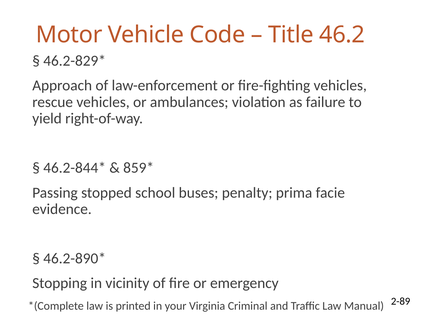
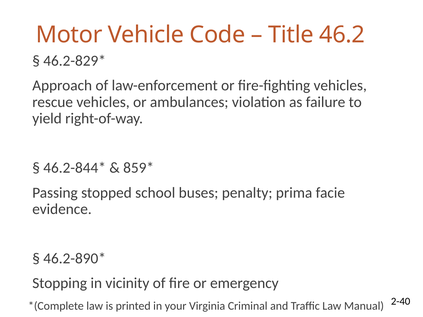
2-89: 2-89 -> 2-40 (401, 302)
